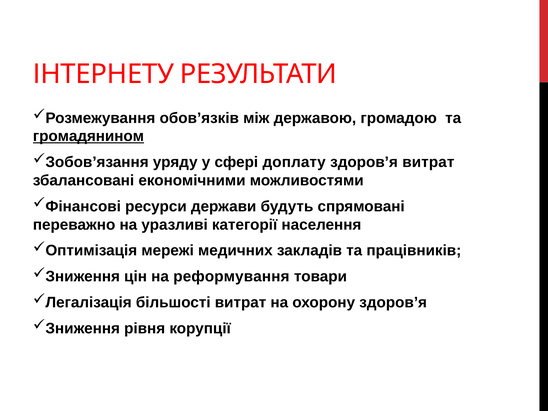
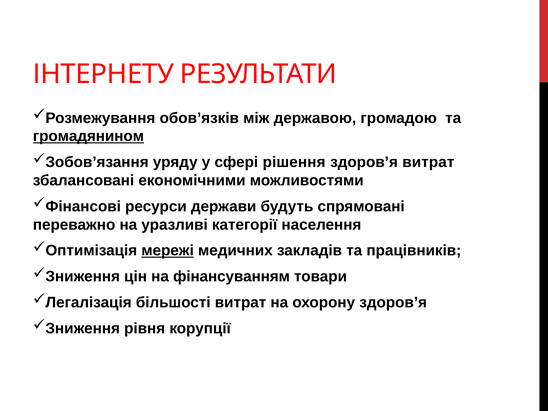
доплату: доплату -> рішення (294, 162)
мережі underline: none -> present (168, 251)
реформування: реформування -> фінансуванням (232, 277)
